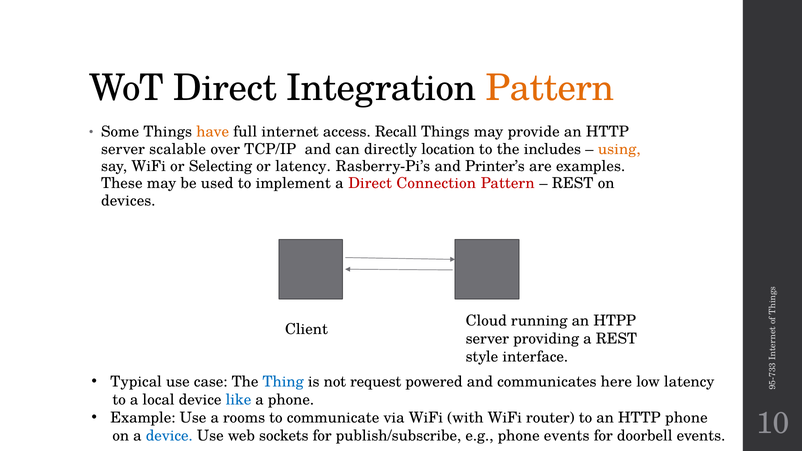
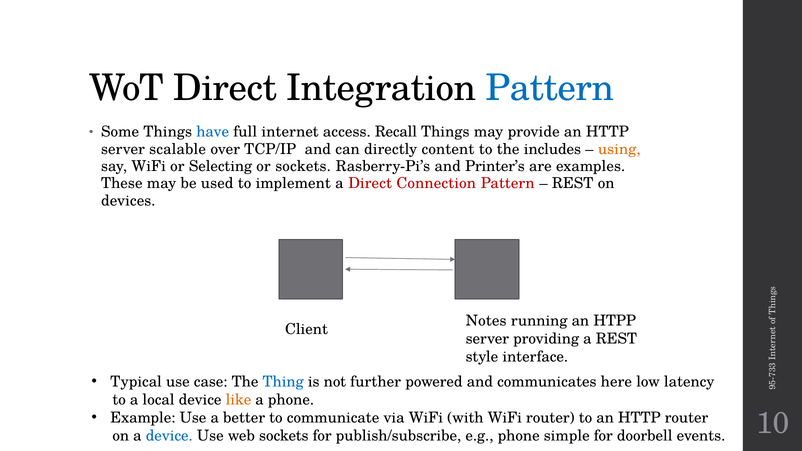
Pattern colour: orange -> blue (550, 88)
have colour: orange -> blue (213, 132)
location: location -> content (448, 149)
or latency: latency -> sockets (303, 166)
Cloud: Cloud -> Notes (486, 321)
request: request -> further (376, 382)
like colour: blue -> orange (238, 400)
rooms: rooms -> better (244, 418)
HTTP phone: phone -> router (686, 418)
phone events: events -> simple (567, 436)
